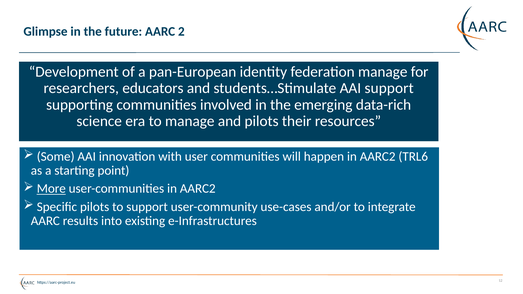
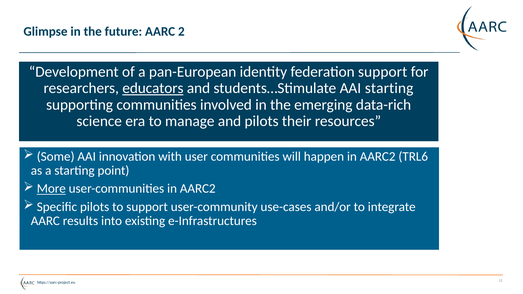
federation manage: manage -> support (383, 72)
educators underline: none -> present (153, 88)
AAI support: support -> starting (389, 88)
